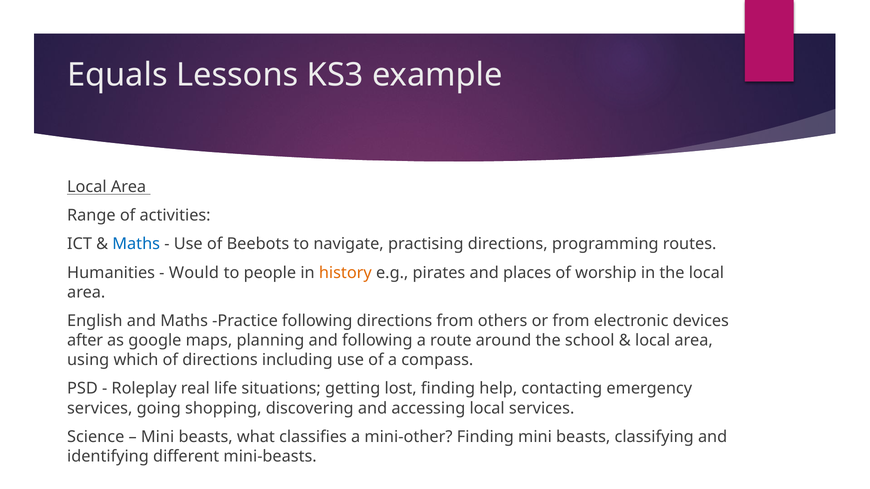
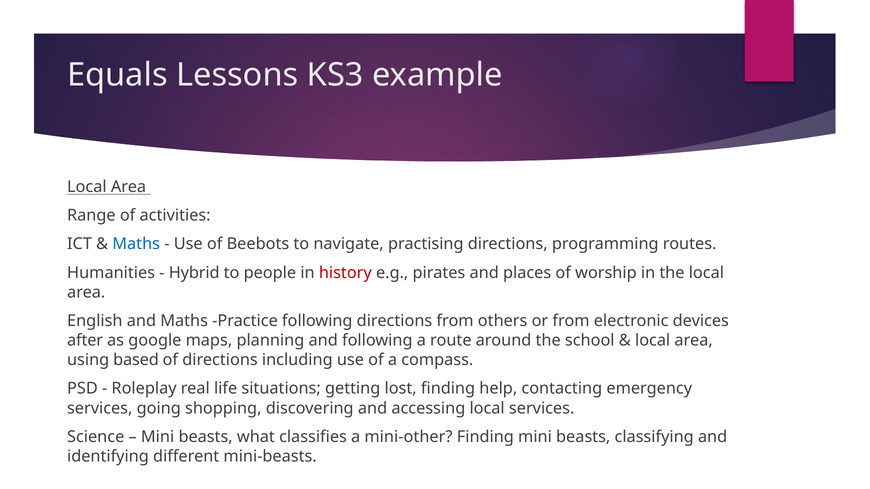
Would: Would -> Hybrid (194, 273)
history colour: orange -> red (345, 273)
which: which -> based (136, 360)
